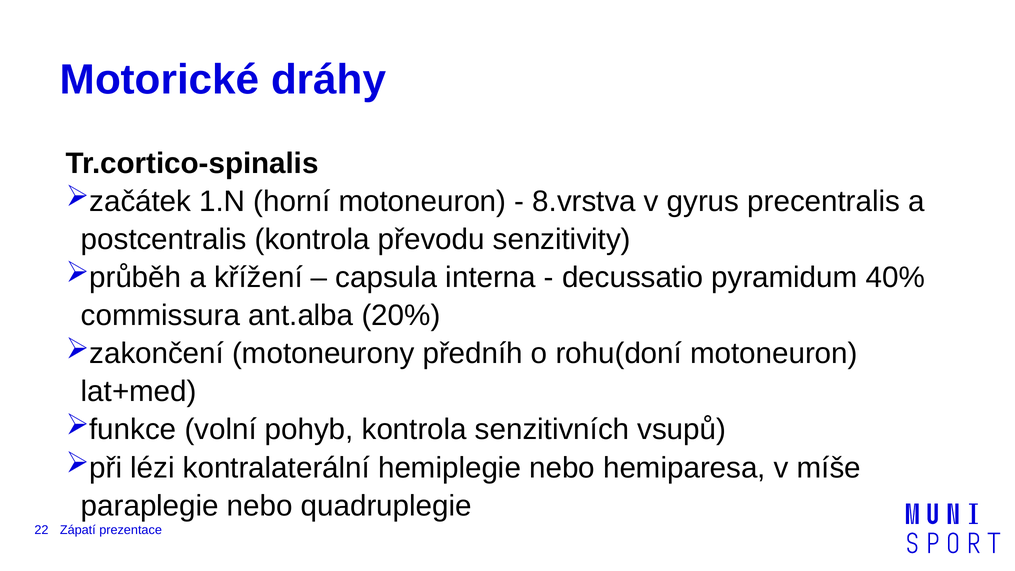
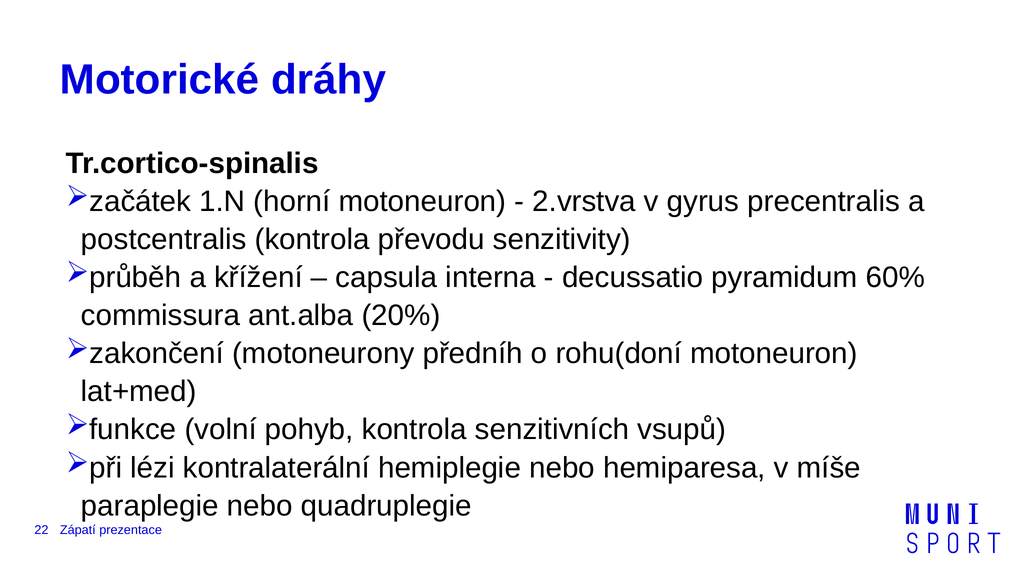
8.vrstva: 8.vrstva -> 2.vrstva (584, 201)
40%: 40% -> 60% (895, 277)
